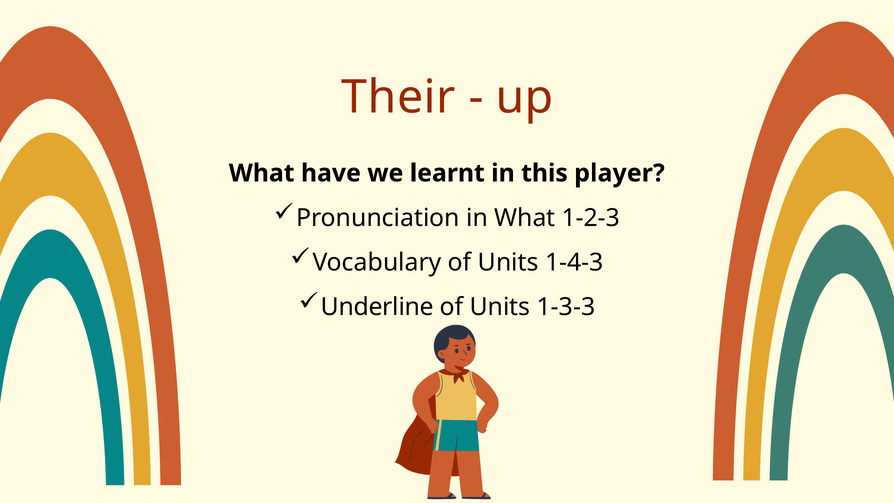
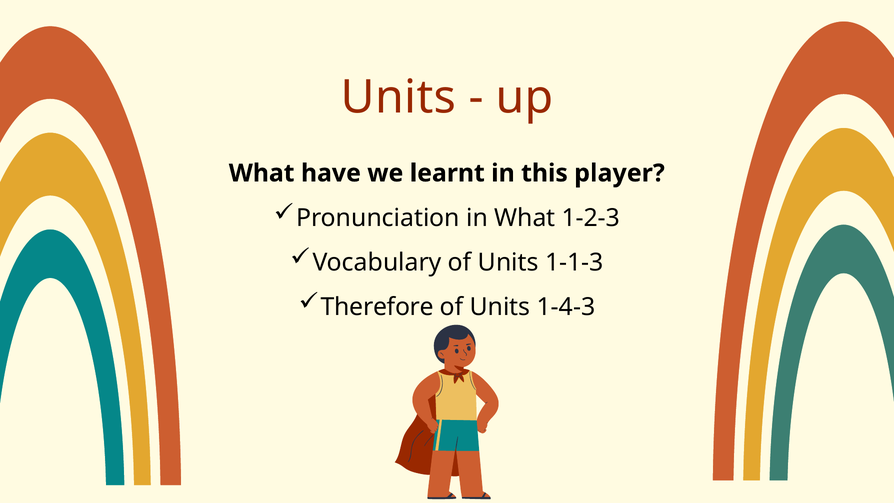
Their: Their -> Units (398, 97)
1-4-3: 1-4-3 -> 1-1-3 (574, 263)
Underline: Underline -> Therefore (377, 307)
1-3-3: 1-3-3 -> 1-4-3 (566, 307)
